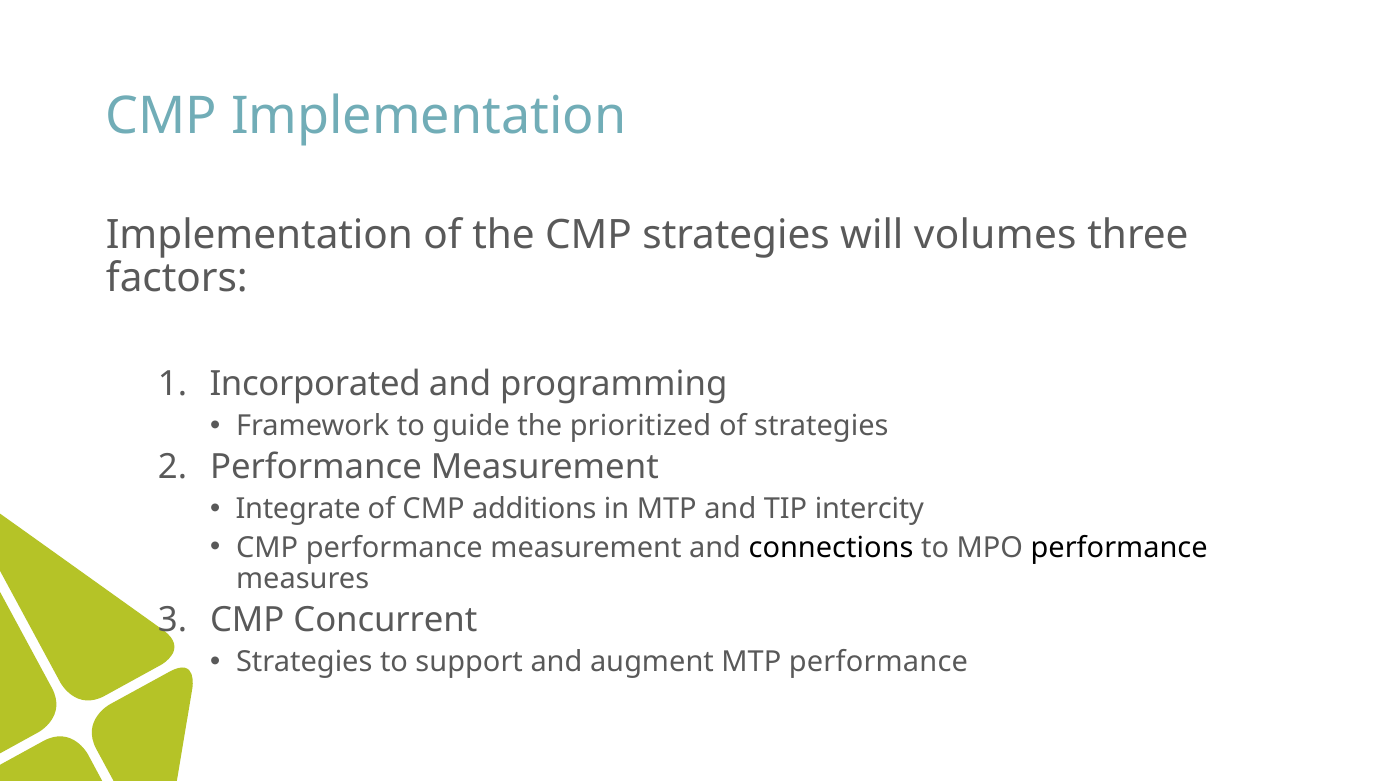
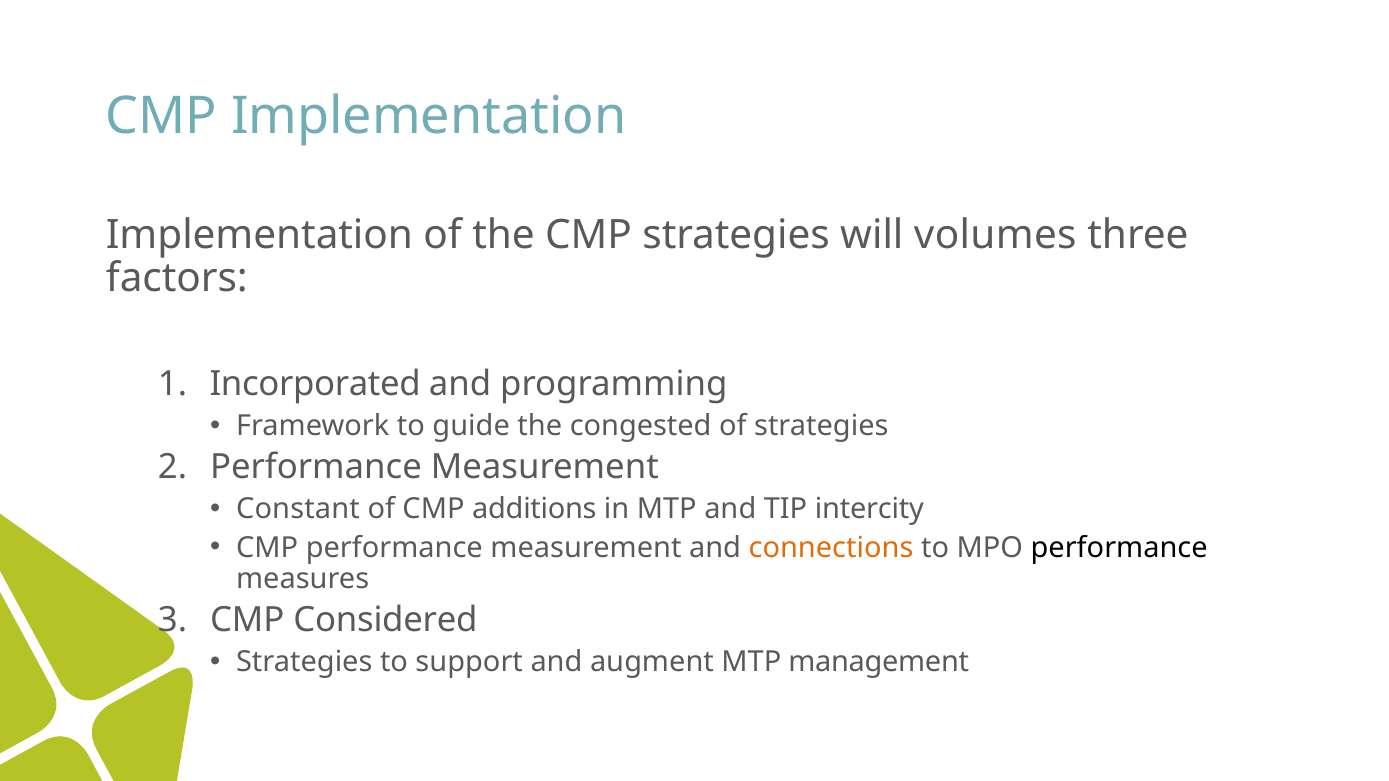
prioritized: prioritized -> congested (641, 426)
Integrate: Integrate -> Constant (298, 509)
connections colour: black -> orange (831, 548)
Concurrent: Concurrent -> Considered (385, 621)
MTP performance: performance -> management (879, 662)
